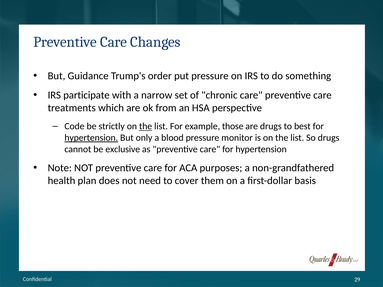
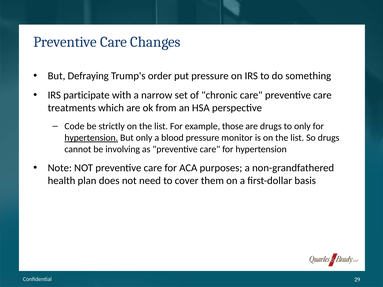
Guidance: Guidance -> Defraying (88, 76)
the underline: present -> none (146, 126)
to best: best -> only (302, 126)
exclusive: exclusive -> involving (123, 149)
